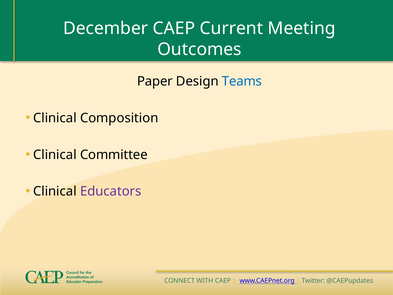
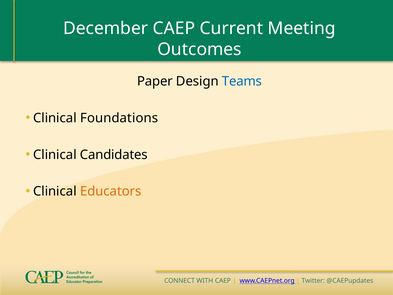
Composition: Composition -> Foundations (119, 118)
Committee: Committee -> Candidates (114, 155)
Educators colour: purple -> orange (111, 191)
